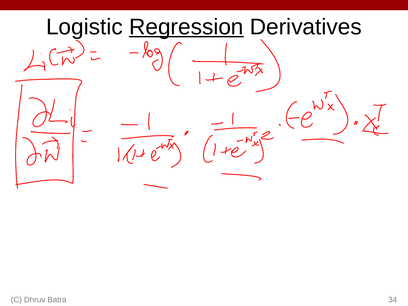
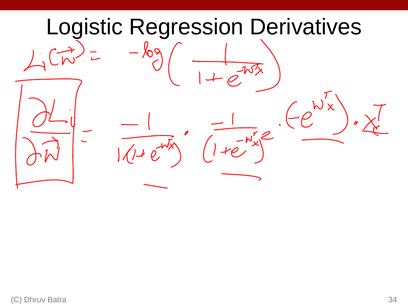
Regression underline: present -> none (186, 27)
